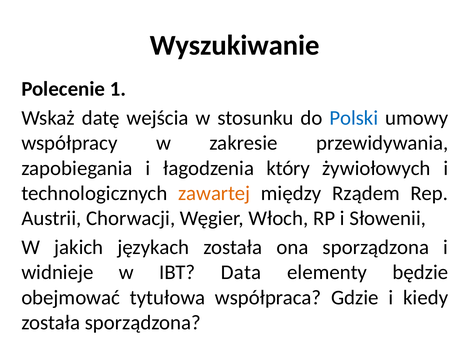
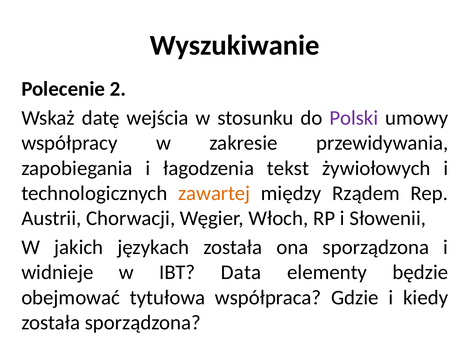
1: 1 -> 2 (118, 89)
Polski colour: blue -> purple (354, 118)
który: który -> tekst (288, 168)
